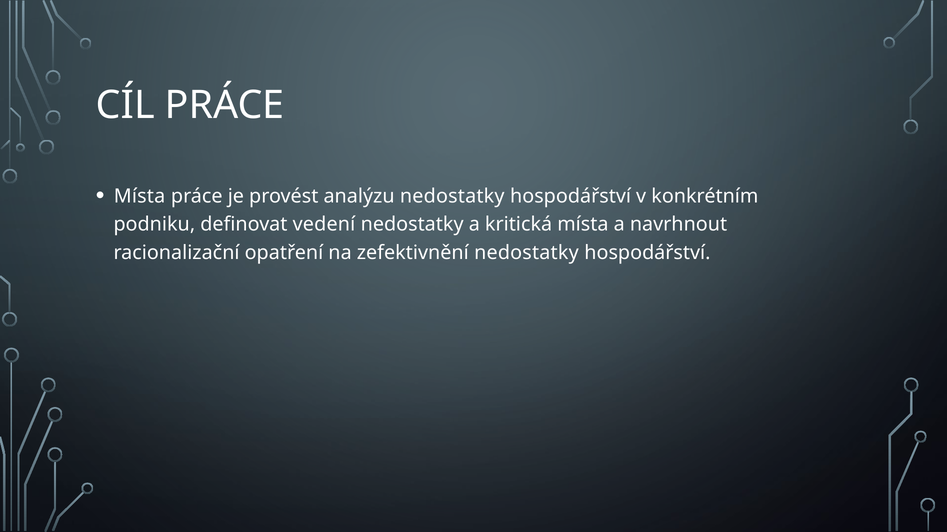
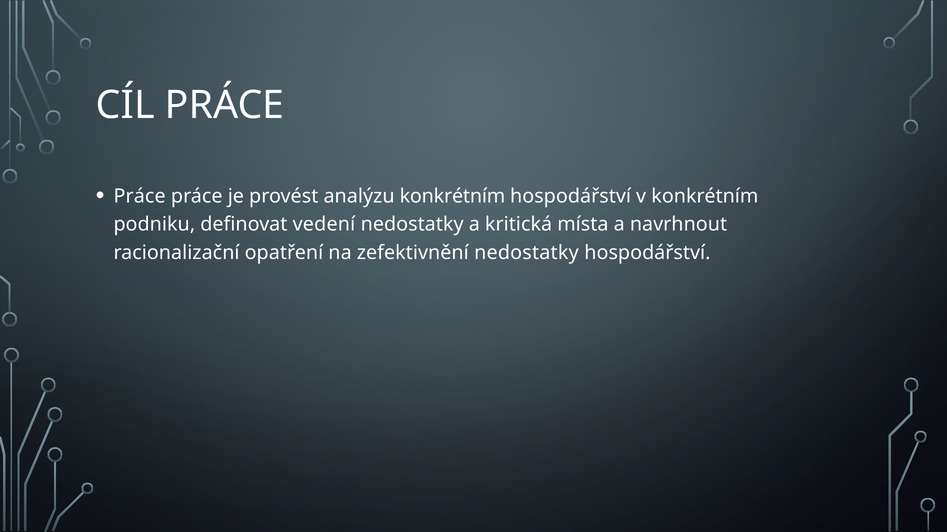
Místa: Místa -> Práce (140, 196)
analýzu nedostatky: nedostatky -> konkrétním (452, 196)
